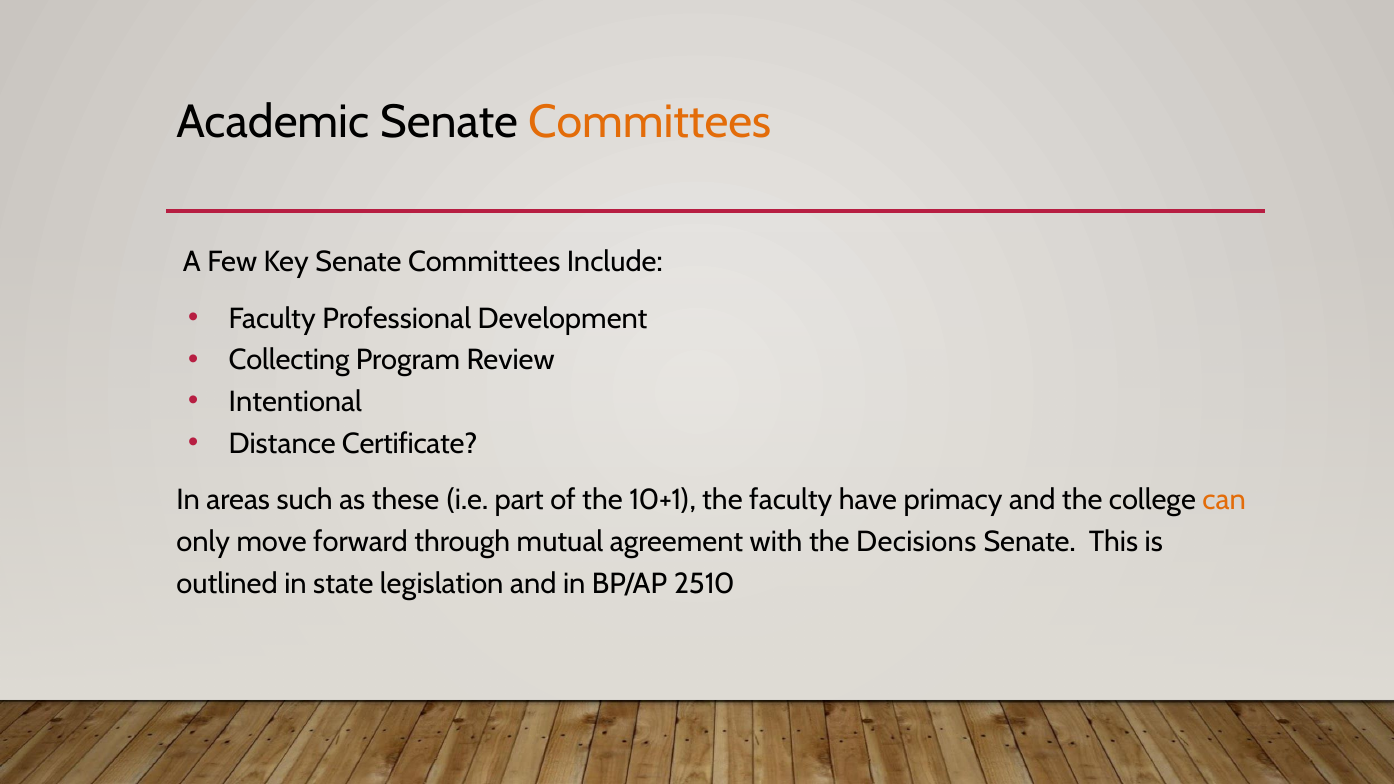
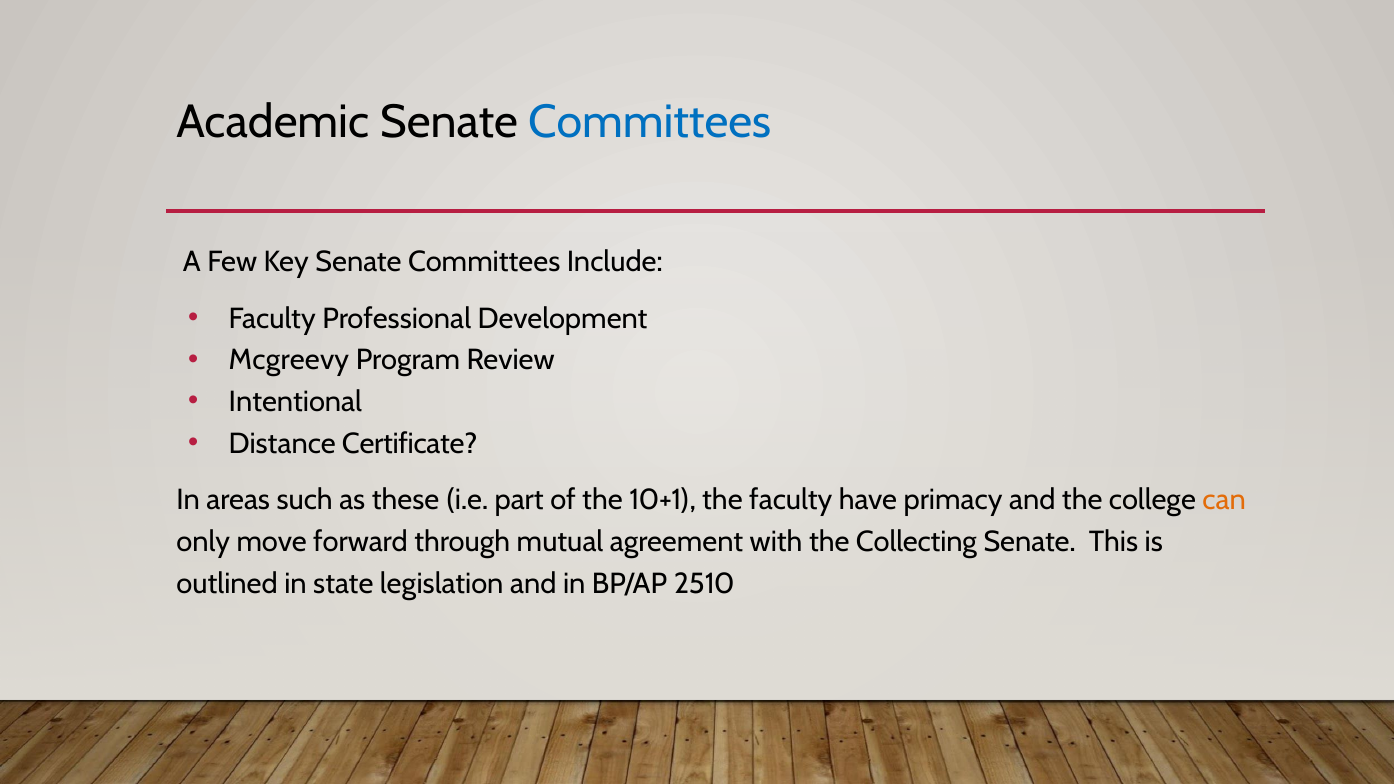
Committees colour: orange -> blue (650, 122)
Collecting: Collecting -> Mcgreevy (289, 360)
Decisions: Decisions -> Collecting (916, 542)
